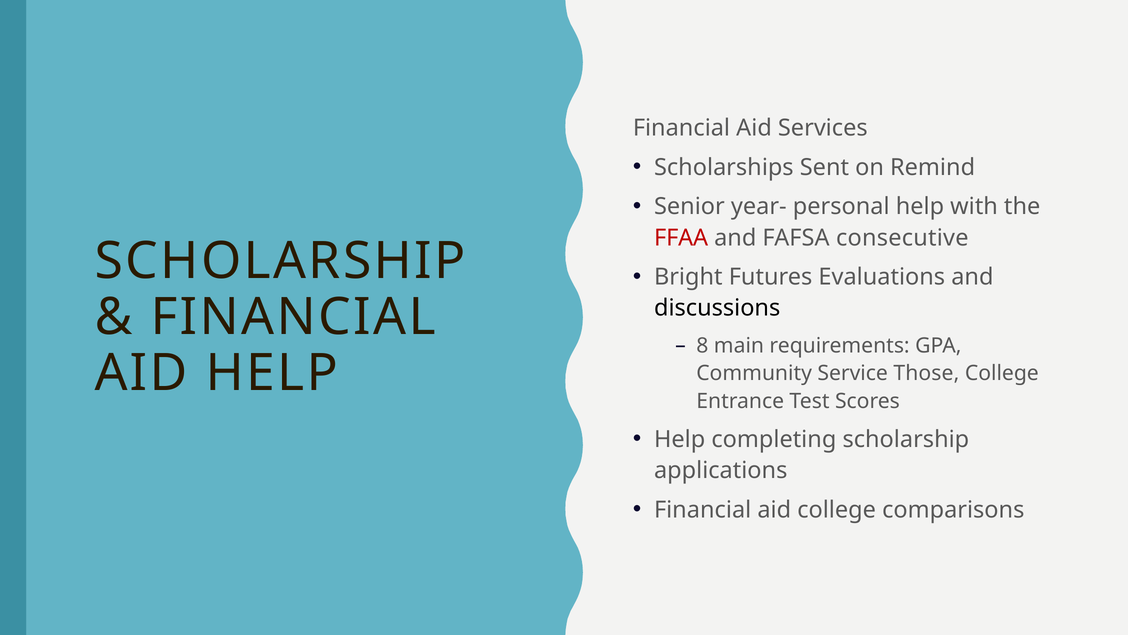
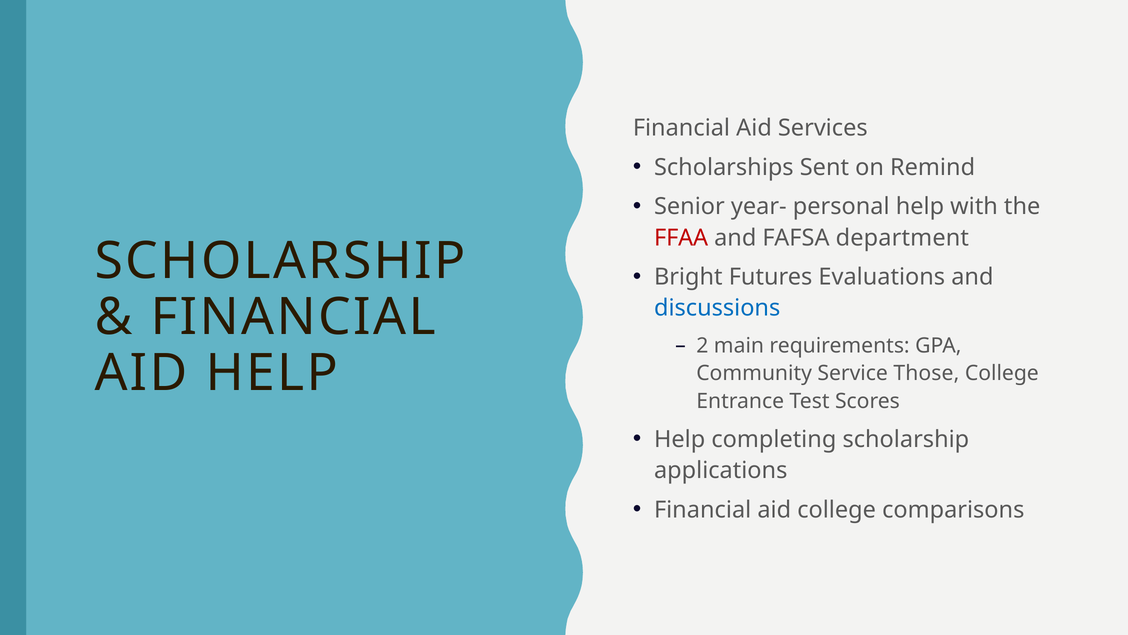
consecutive: consecutive -> department (902, 238)
discussions colour: black -> blue (717, 308)
8: 8 -> 2 (702, 345)
